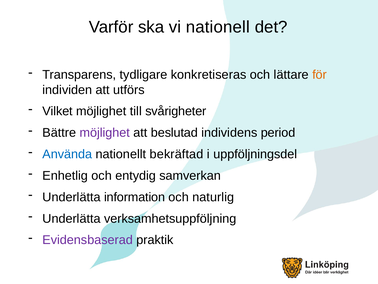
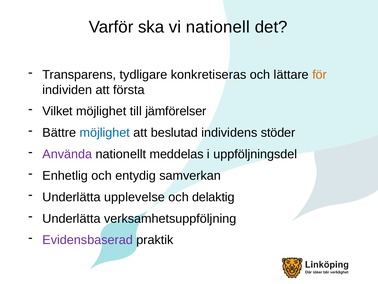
utförs: utförs -> första (129, 90)
svårigheter: svårigheter -> jämförelser (176, 111)
möjlighet colour: purple -> blue (105, 133)
period: period -> stöder (278, 133)
Använda colour: blue -> purple (67, 154)
bekräftad: bekräftad -> meddelas (177, 154)
information: information -> upplevelse (134, 197)
naturlig: naturlig -> delaktig (213, 197)
